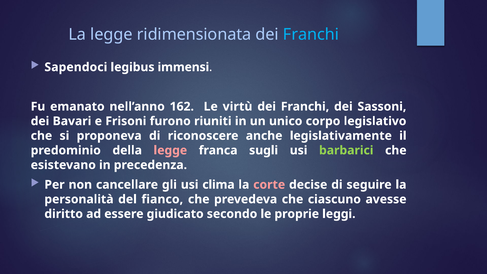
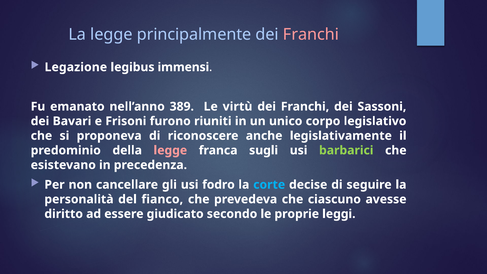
ridimensionata: ridimensionata -> principalmente (194, 35)
Franchi colour: light blue -> pink (311, 35)
Sapendoci: Sapendoci -> Legazione (76, 67)
162: 162 -> 389 (182, 107)
clima: clima -> fodro (218, 185)
corte colour: pink -> light blue (269, 185)
